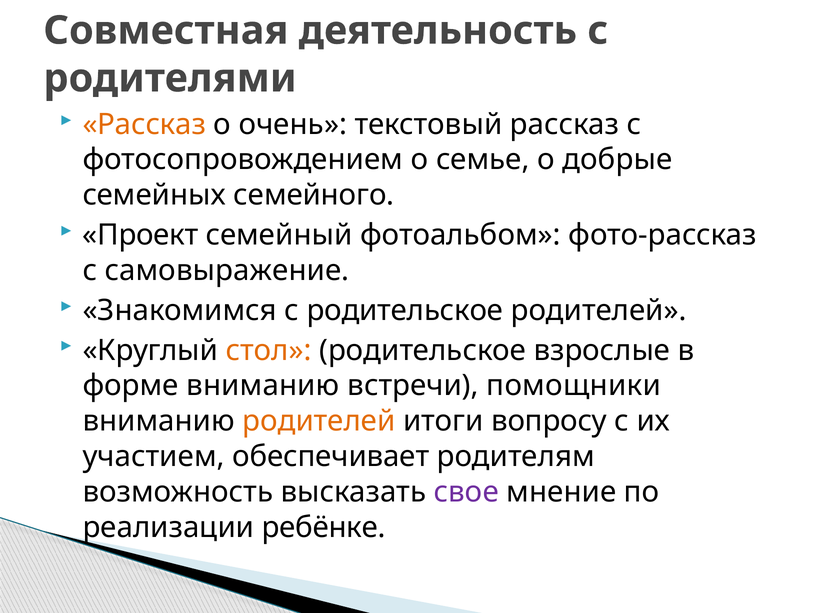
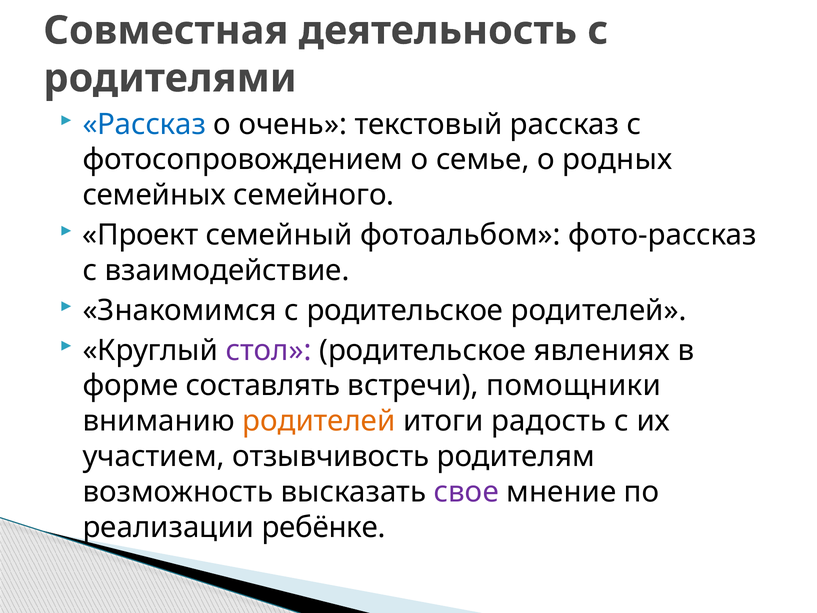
Рассказ colour: orange -> blue (144, 124)
добрые: добрые -> родных (617, 160)
самовыражение: самовыражение -> взаимодействие (227, 270)
стол colour: orange -> purple (269, 350)
взрослые: взрослые -> явлениях (602, 350)
форме вниманию: вниманию -> составлять (263, 386)
вопросу: вопросу -> радость (549, 421)
обеспечивает: обеспечивает -> отзывчивость (331, 456)
